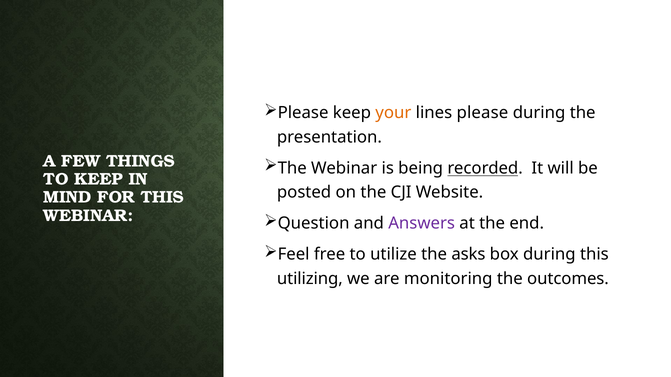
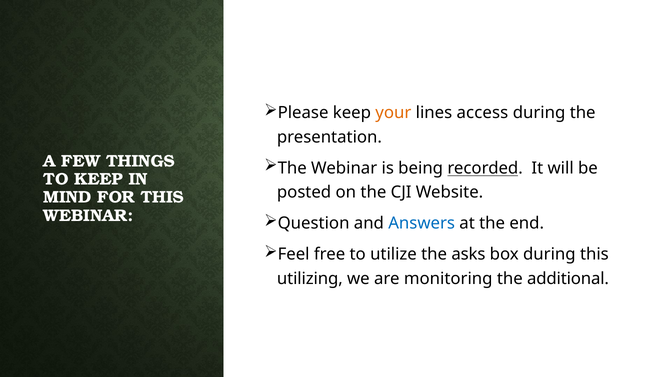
lines please: please -> access (482, 113)
Answers colour: purple -> blue (422, 224)
outcomes: outcomes -> additional (568, 279)
